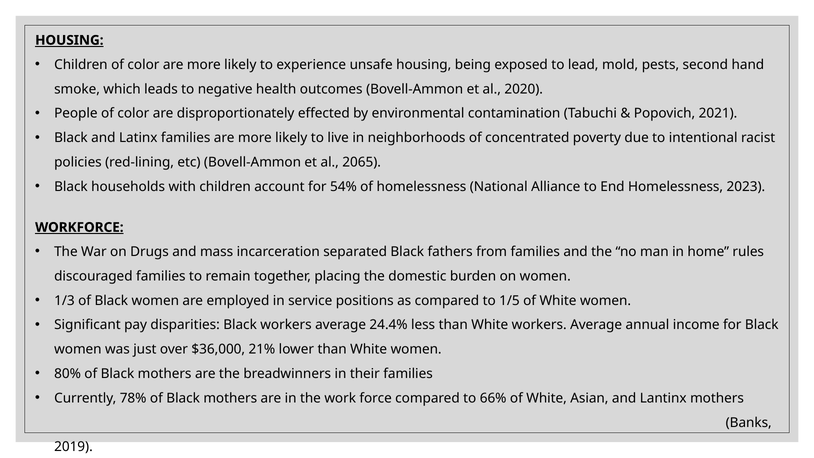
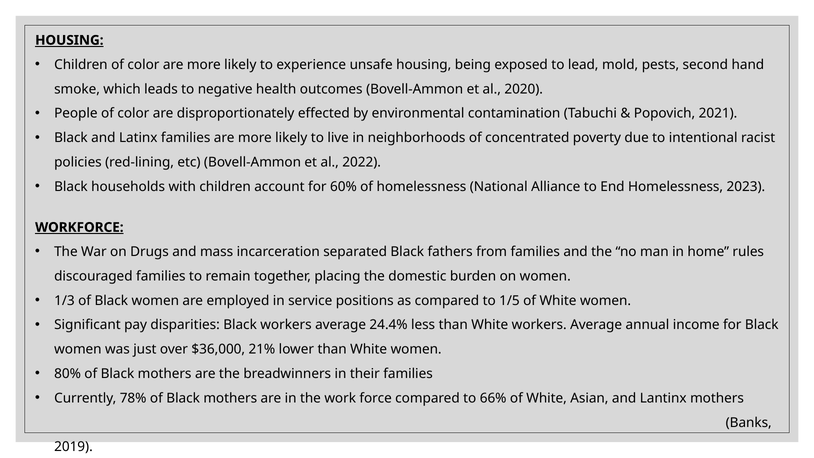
2065: 2065 -> 2022 (362, 162)
54%: 54% -> 60% (343, 187)
